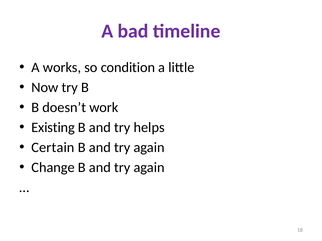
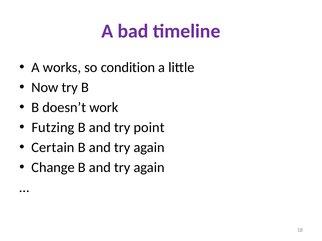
Existing: Existing -> Futzing (53, 128)
helps: helps -> point (149, 128)
